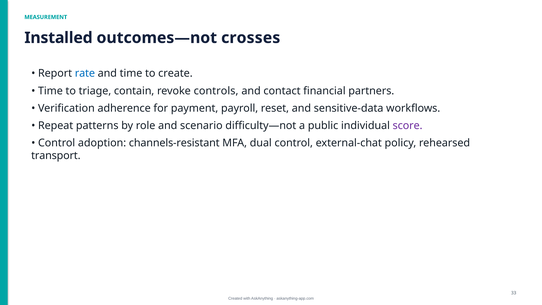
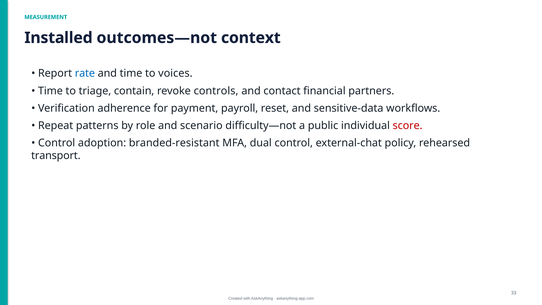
crosses: crosses -> context (251, 38)
create: create -> voices (175, 73)
score colour: purple -> red (408, 125)
channels-resistant: channels-resistant -> branded-resistant (174, 143)
